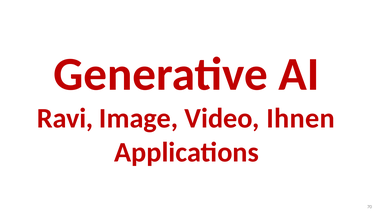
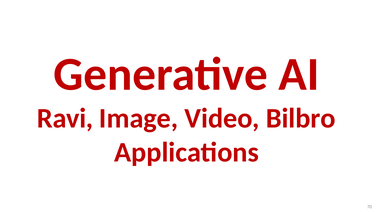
Ihnen: Ihnen -> Bilbro (301, 118)
